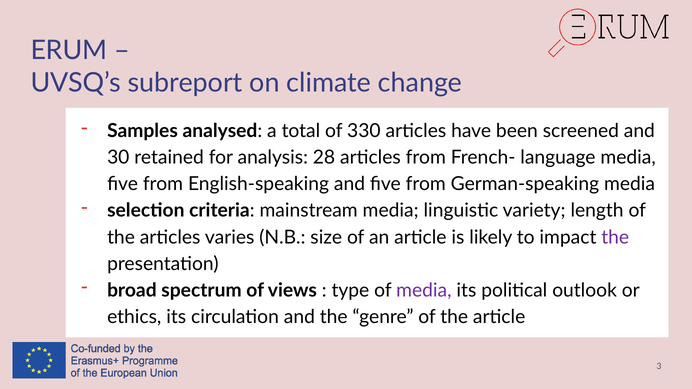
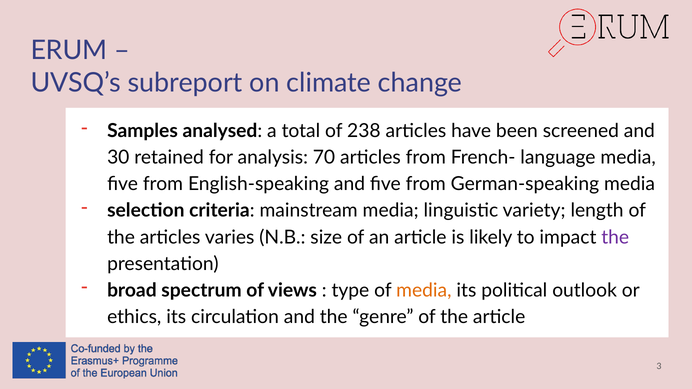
330: 330 -> 238 (364, 131)
28: 28 -> 70 (324, 158)
media colour: purple -> orange (424, 290)
